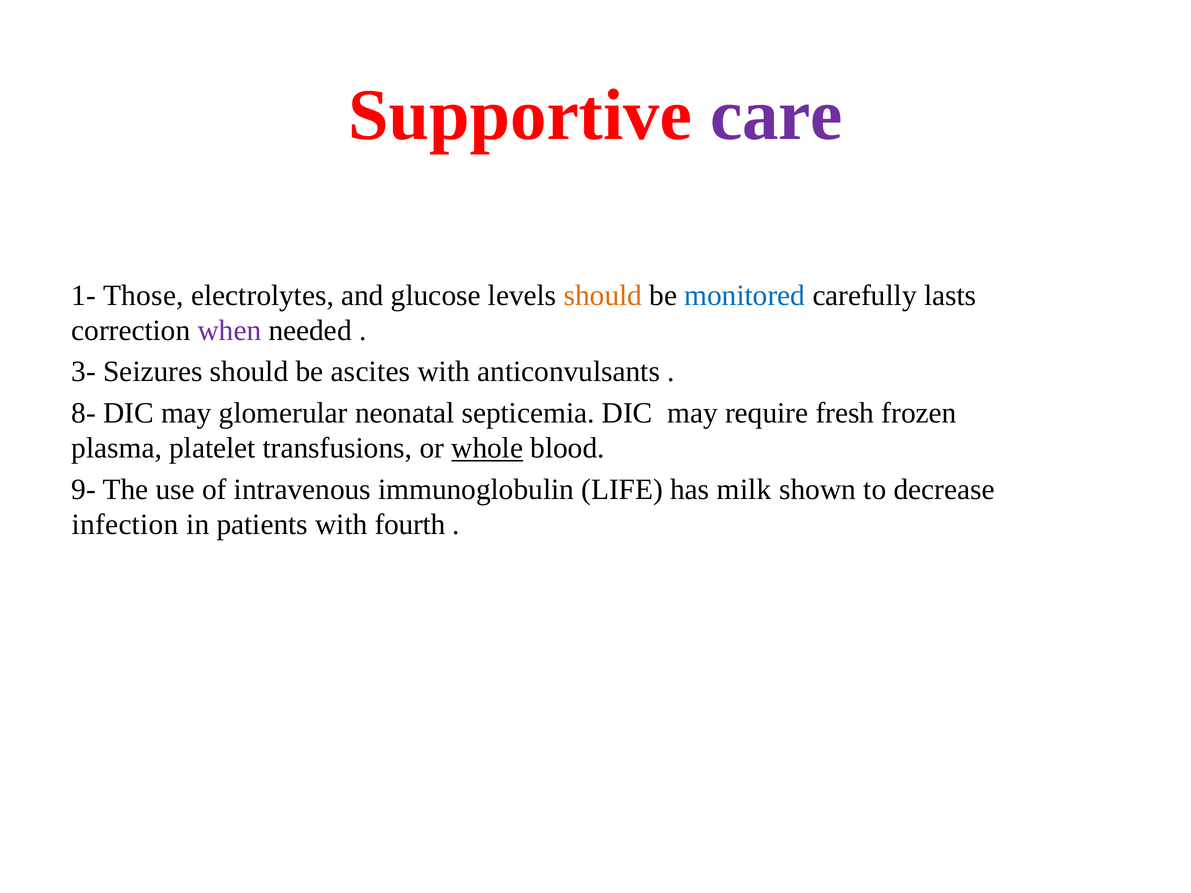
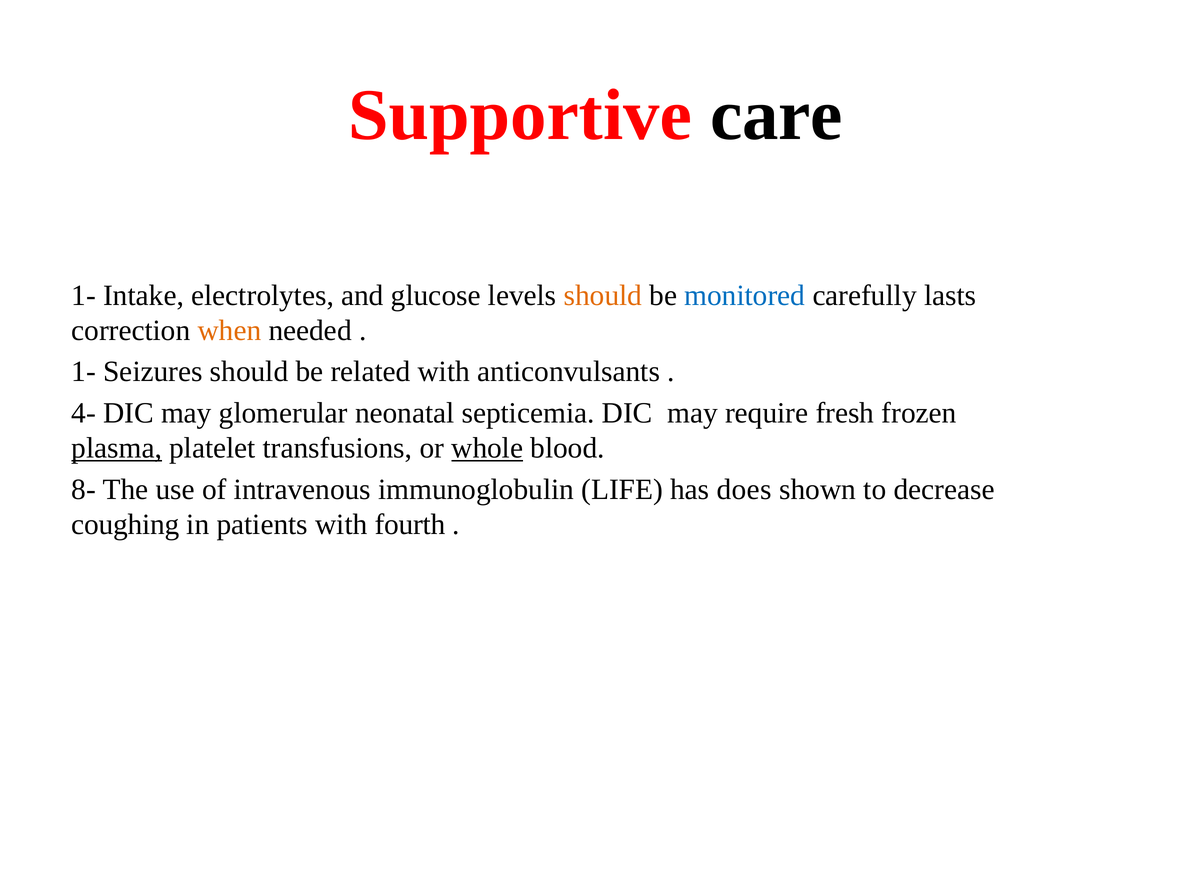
care colour: purple -> black (776, 115)
Those: Those -> Intake (144, 295)
when colour: purple -> orange (229, 331)
3-: 3- -> 1- (84, 372)
ascites: ascites -> related (371, 372)
8-: 8- -> 4- (84, 413)
plasma underline: none -> present (117, 448)
9-: 9- -> 8- (84, 489)
milk: milk -> does (744, 489)
infection: infection -> coughing (125, 525)
